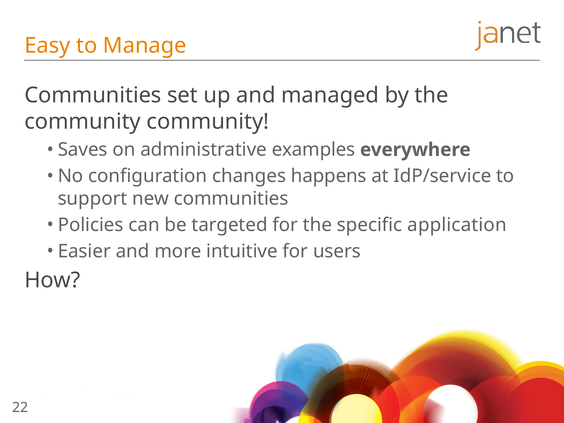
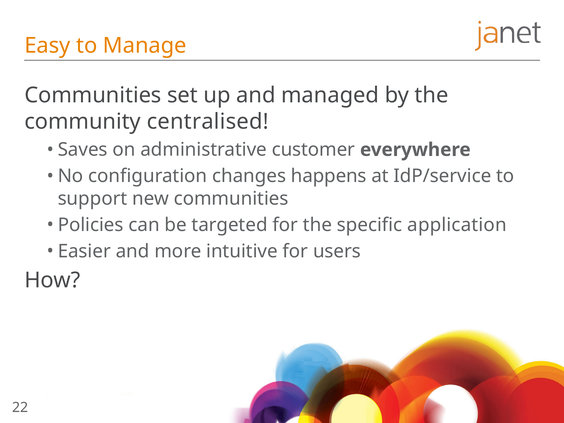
community community: community -> centralised (208, 122)
examples: examples -> customer (313, 150)
